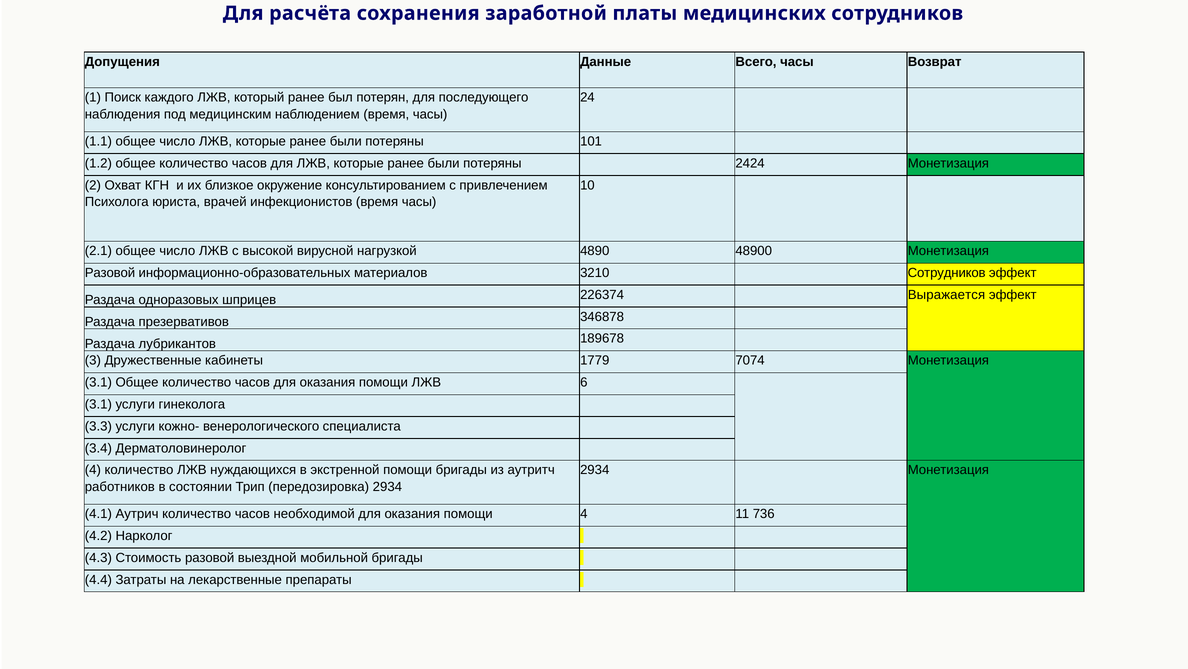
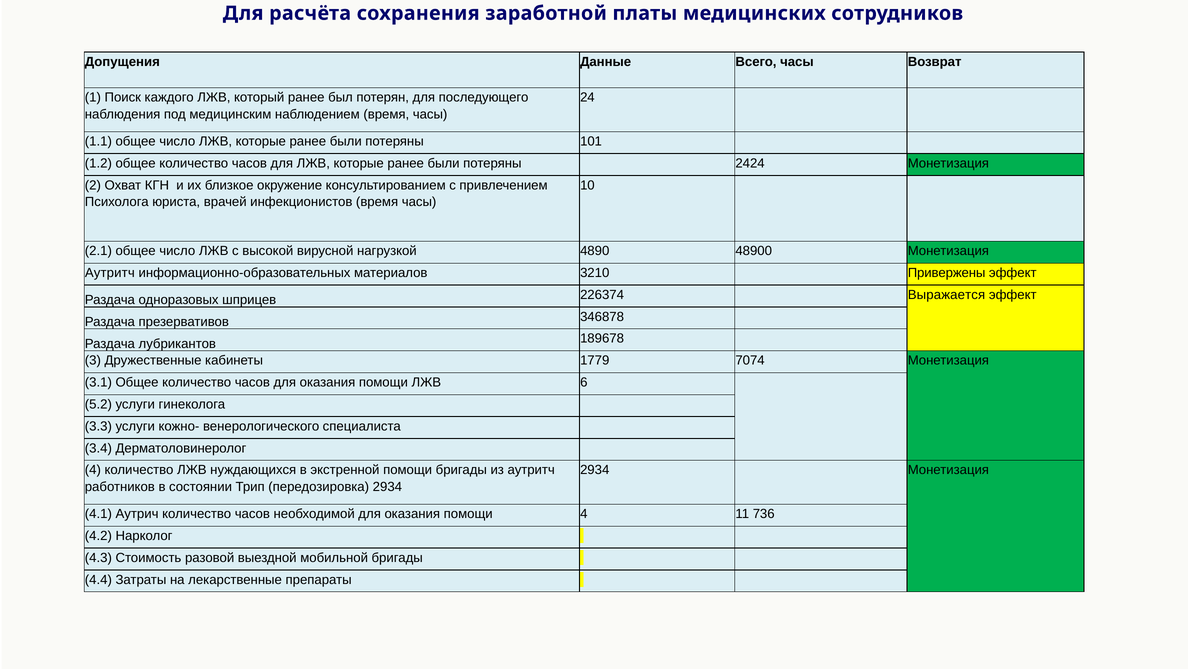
Разовой: Разовой -> Аутритч (110, 273)
3210 Сотрудников: Сотрудников -> Привержены (947, 273)
3.1: 3.1 -> 5.2 (98, 404)
